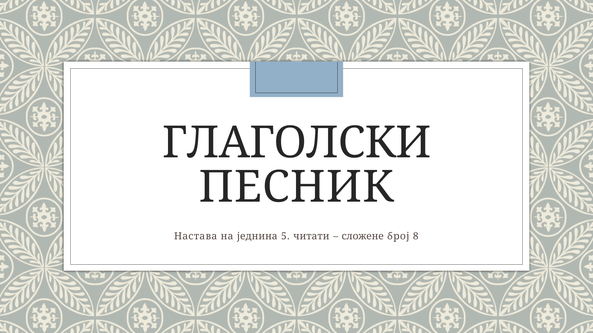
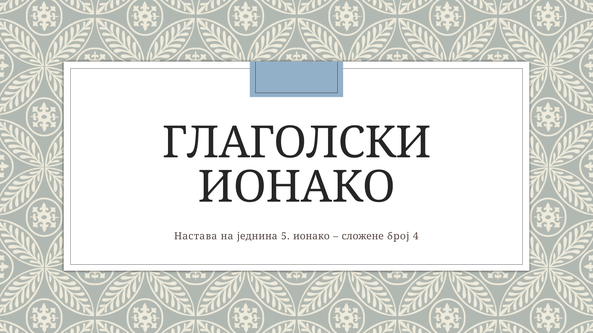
ПЕСНИК: ПЕСНИК -> ИОНАКО (297, 188)
5 читати: читати -> ионако (311, 237)
8: 8 -> 4 (416, 237)
